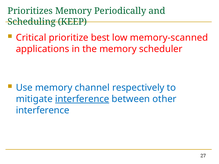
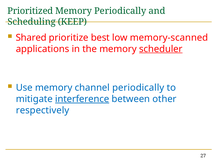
Prioritizes: Prioritizes -> Prioritized (30, 11)
Critical: Critical -> Shared (31, 38)
scheduler underline: none -> present (161, 49)
channel respectively: respectively -> periodically (138, 88)
interference: interference -> respectively (43, 110)
